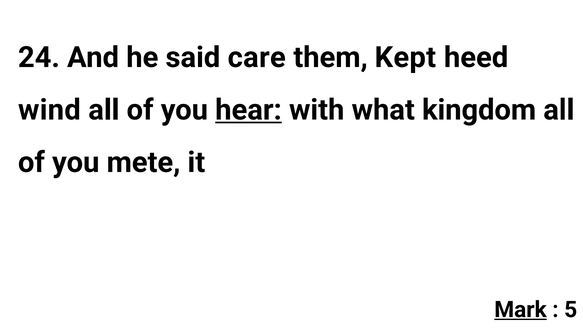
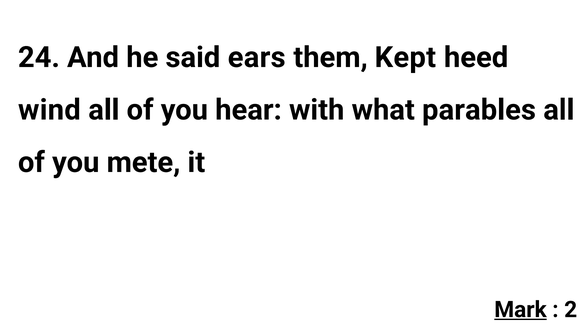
care: care -> ears (257, 57)
hear underline: present -> none (249, 110)
kingdom: kingdom -> parables (479, 110)
5: 5 -> 2 (571, 310)
